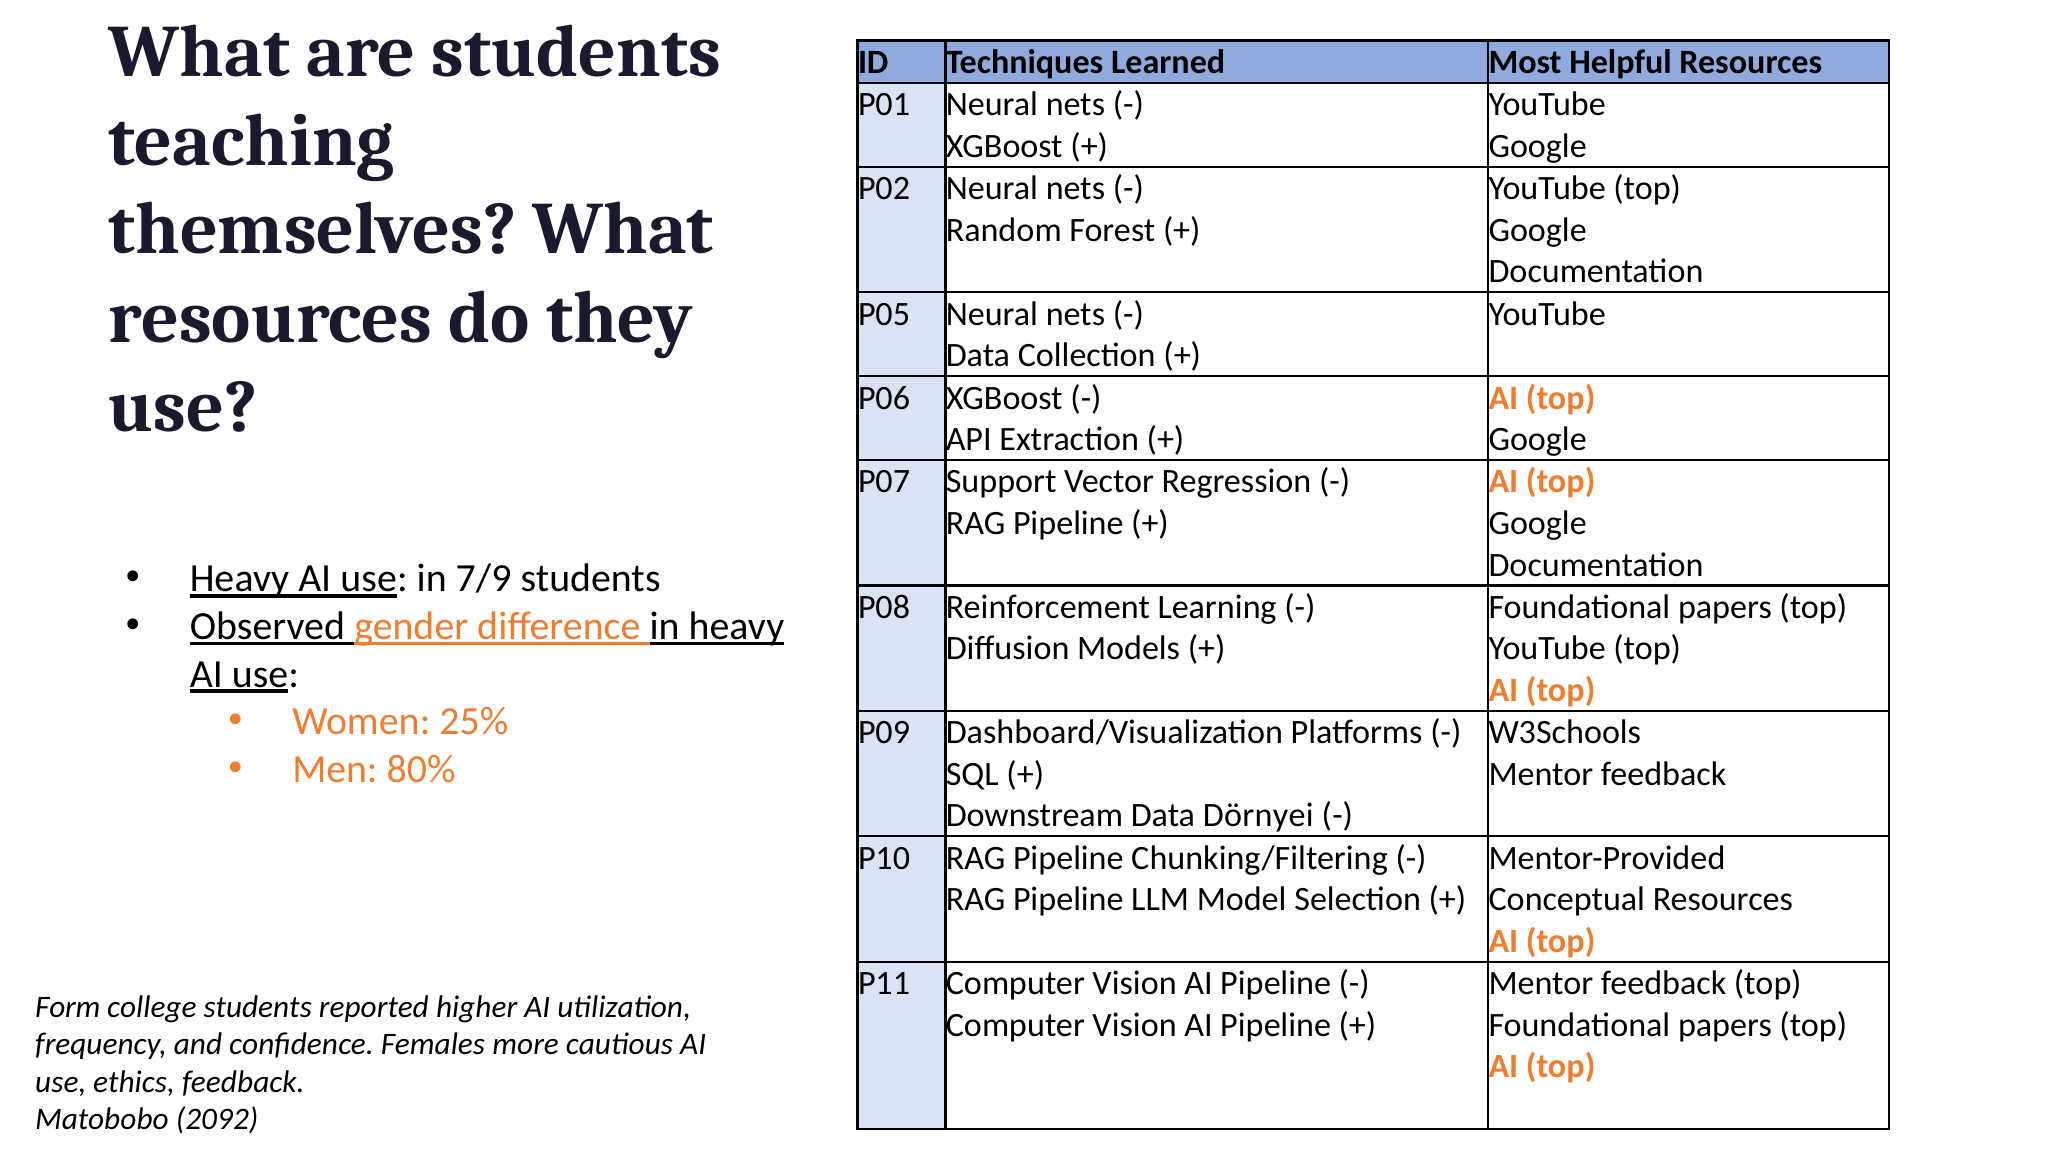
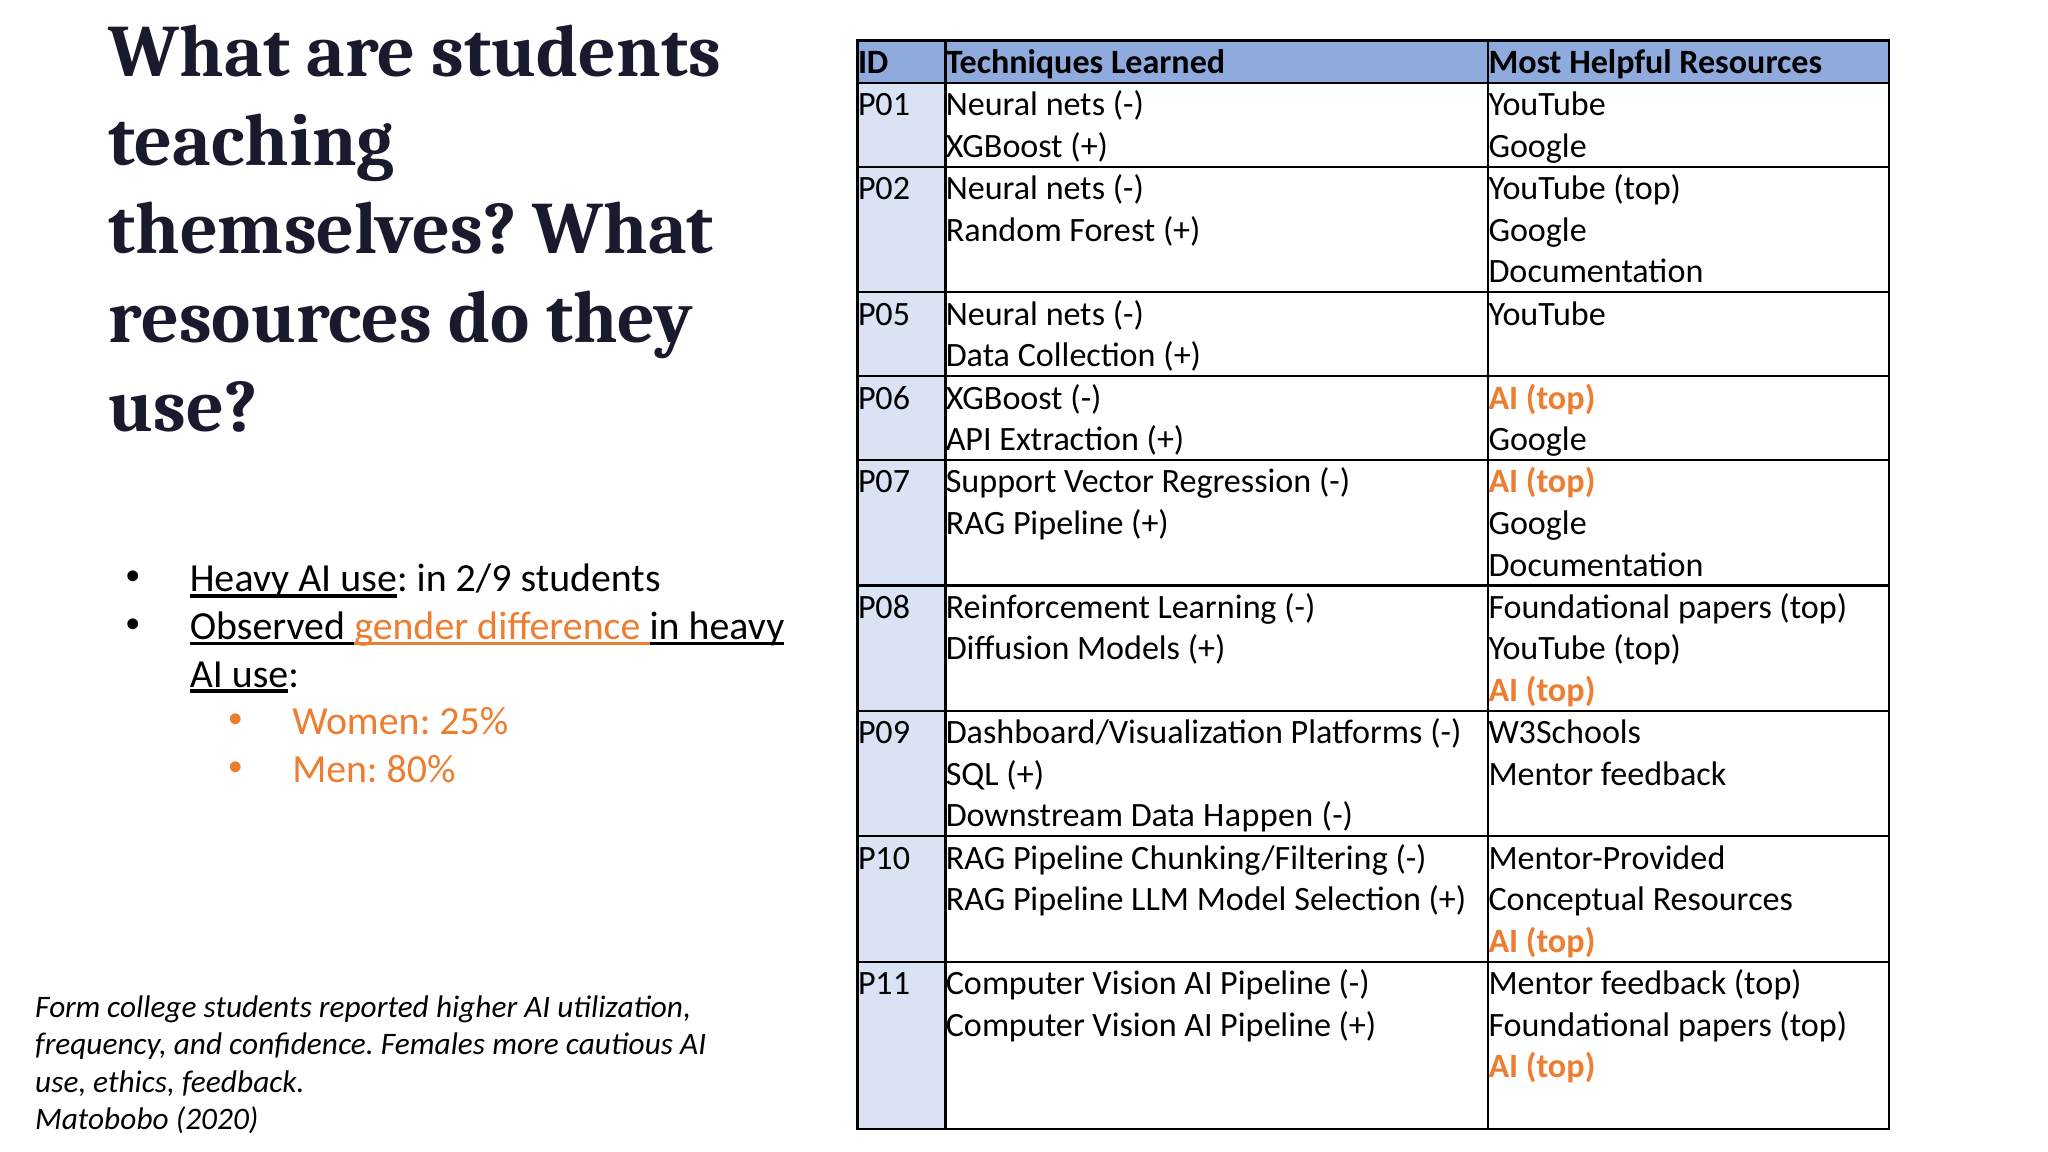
7/9: 7/9 -> 2/9 (484, 578)
Dörnyei: Dörnyei -> Happen (1258, 816)
2092: 2092 -> 2020 (217, 1120)
